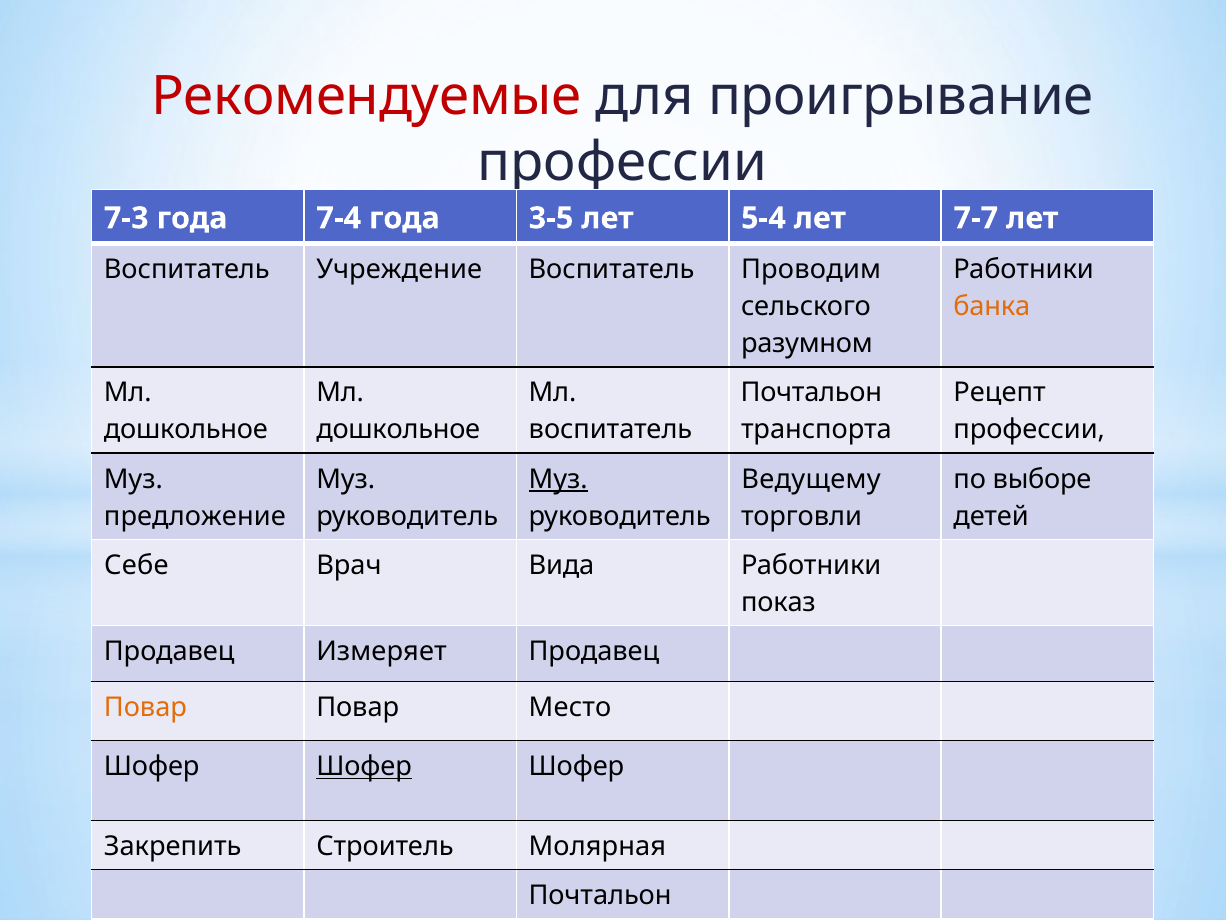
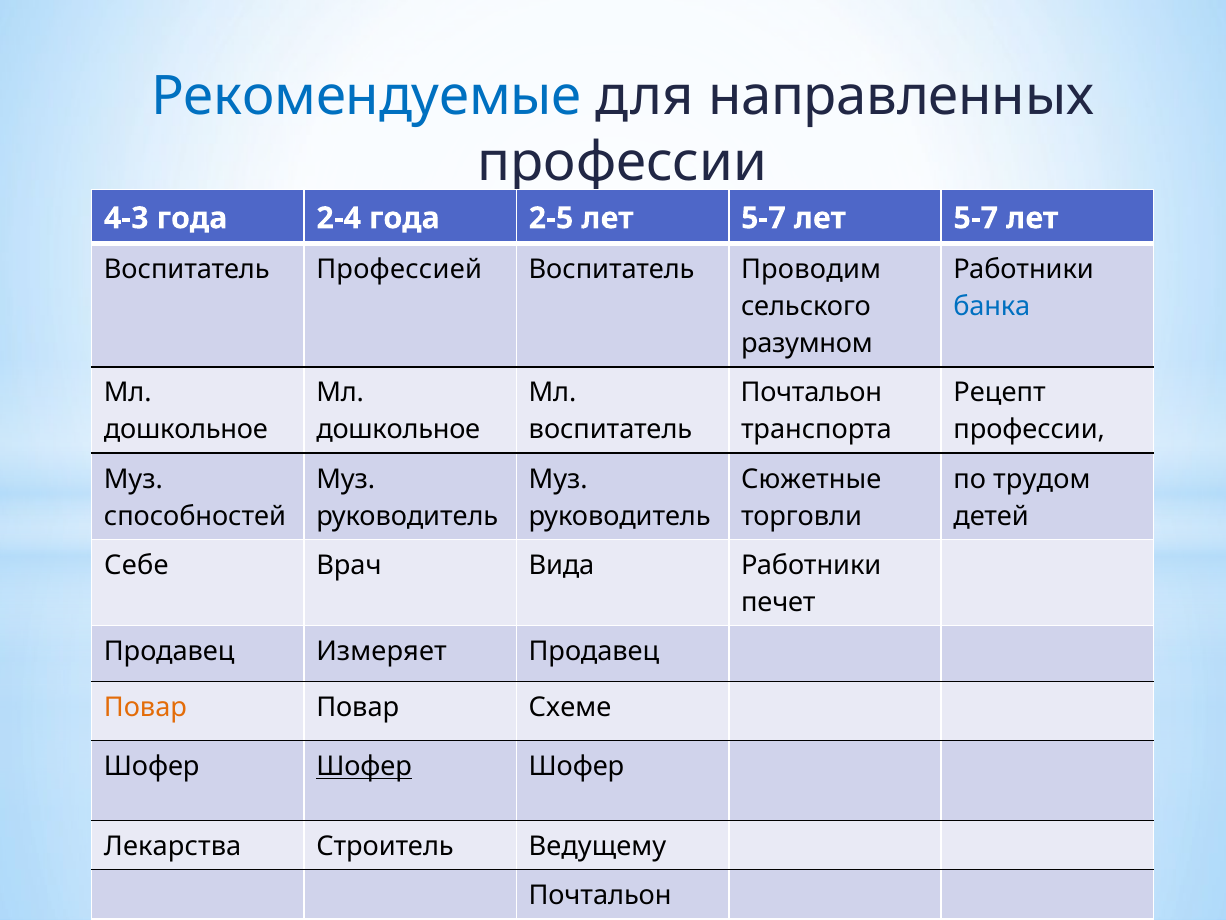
Рекомендуемые colour: red -> blue (367, 97)
проигрывание: проигрывание -> направленных (901, 97)
7-3: 7-3 -> 4-3 (126, 218)
7-4: 7-4 -> 2-4 (339, 218)
3-5: 3-5 -> 2-5 (551, 218)
5-4: 5-4 -> 5-7 (763, 218)
7-7: 7-7 -> 5-7 (976, 218)
Учреждение: Учреждение -> Профессией (399, 270)
банка colour: orange -> blue (992, 307)
Муз underline: present -> none (558, 479)
Ведущему: Ведущему -> Сюжетные (811, 479)
выборе: выборе -> трудом (1042, 479)
предложение: предложение -> способностей (195, 516)
показ: показ -> печет (778, 602)
Место: Место -> Схеме (570, 707)
Закрепить: Закрепить -> Лекарства (173, 846)
Молярная: Молярная -> Ведущему (597, 846)
